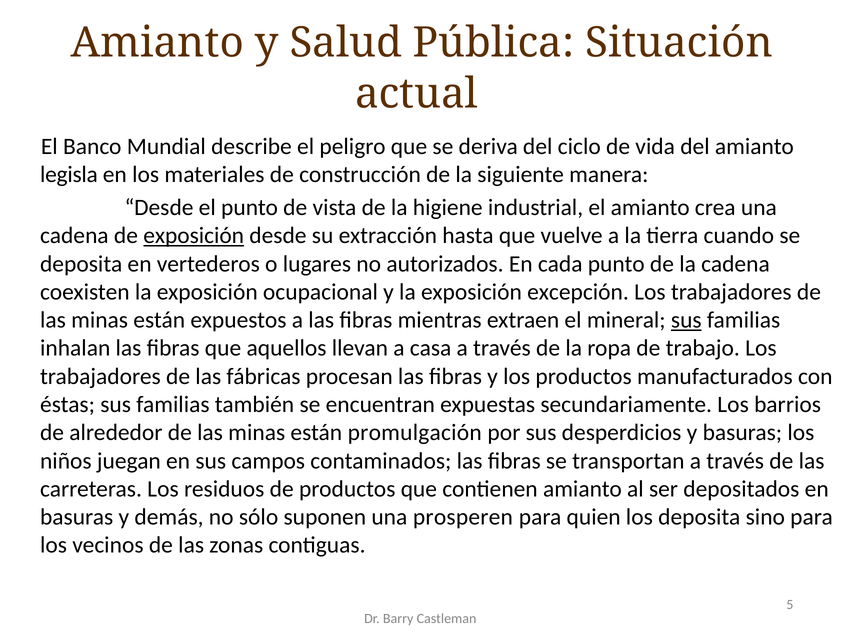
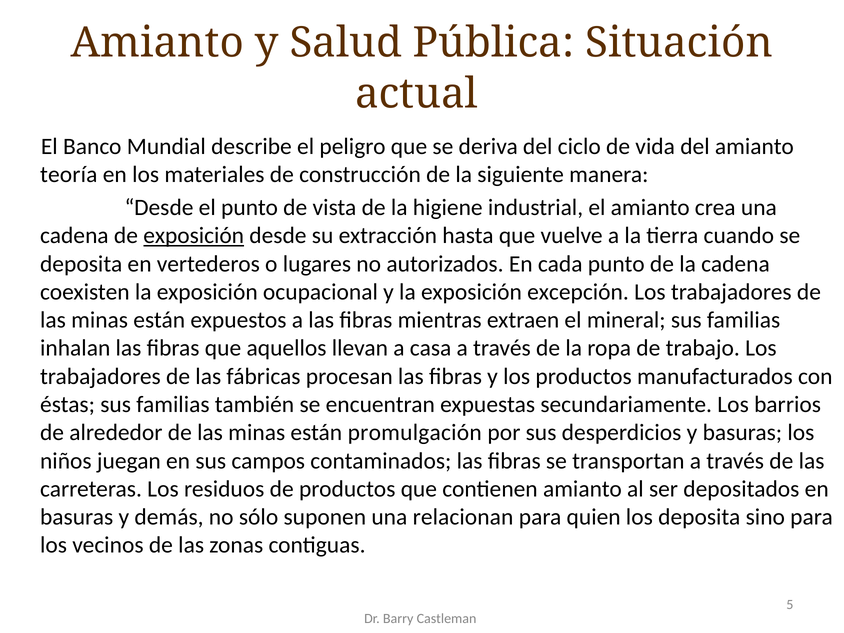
legisla: legisla -> teoría (69, 175)
sus underline: present -> none (686, 320)
prosperen: prosperen -> relacionan (463, 517)
